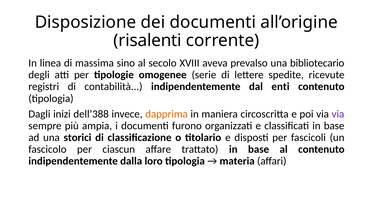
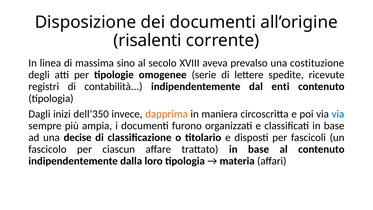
bibliotecario: bibliotecario -> costituzione (317, 63)
dell’388: dell’388 -> dell’350 (91, 114)
via colour: purple -> blue (338, 114)
storici: storici -> decise (78, 137)
